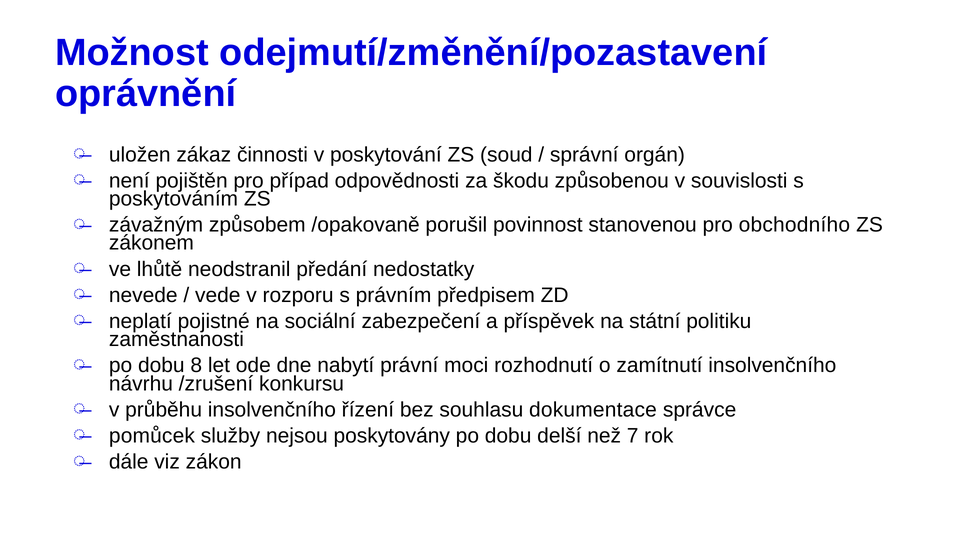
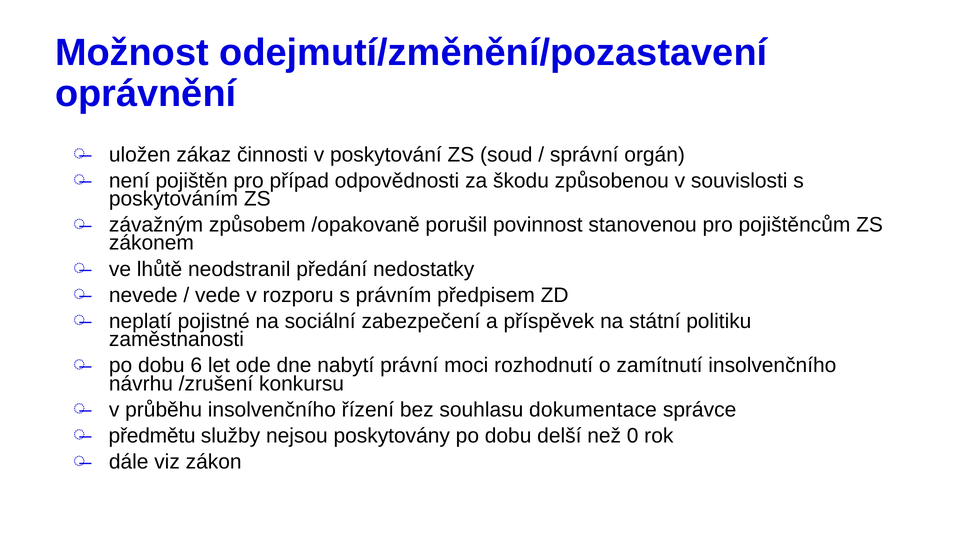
obchodního: obchodního -> pojištěncům (794, 225)
8: 8 -> 6 (196, 365)
pomůcek: pomůcek -> předmětu (152, 436)
7: 7 -> 0 (633, 436)
